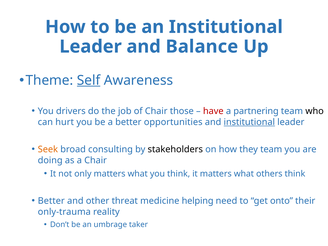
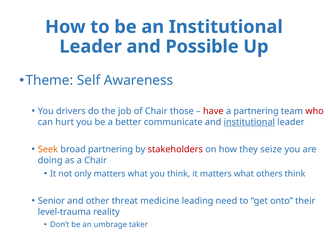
Balance: Balance -> Possible (202, 47)
Self underline: present -> none (89, 80)
who colour: black -> red (315, 111)
opportunities: opportunities -> communicate (173, 122)
broad consulting: consulting -> partnering (111, 149)
stakeholders colour: black -> red (175, 149)
they team: team -> seize (271, 149)
Better: Better -> Senior (51, 201)
helping: helping -> leading (198, 201)
only-trauma: only-trauma -> level-trauma (64, 212)
